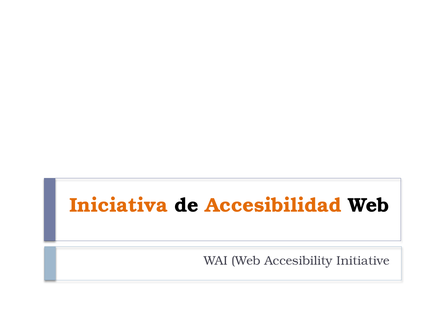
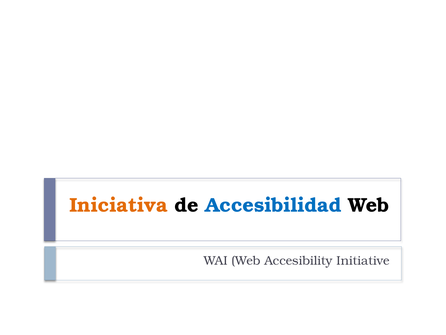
Accesibilidad colour: orange -> blue (273, 205)
